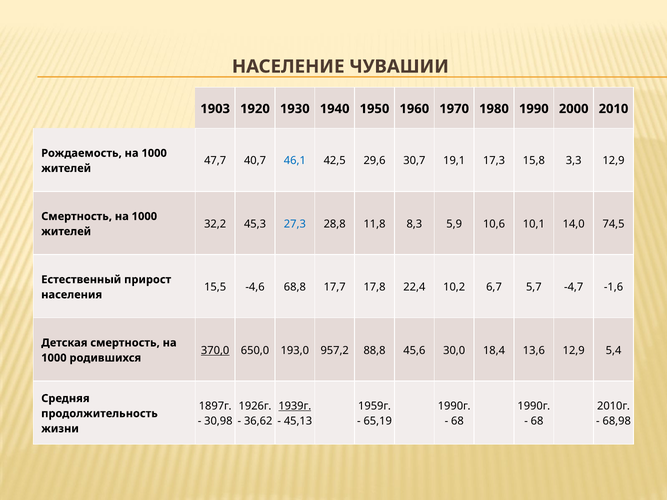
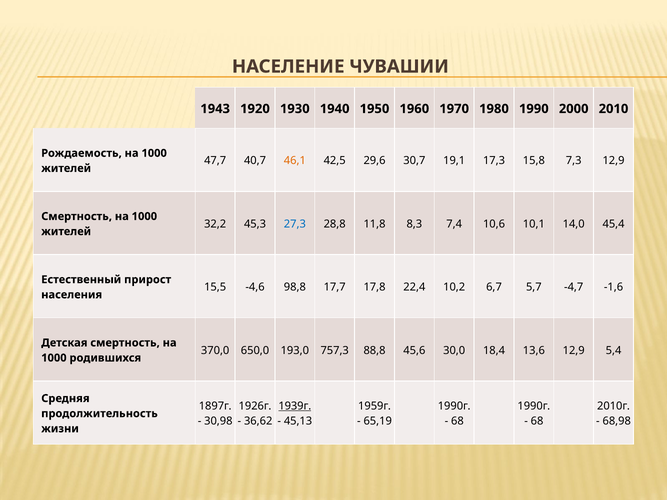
1903: 1903 -> 1943 (215, 109)
46,1 colour: blue -> orange (295, 161)
3,3: 3,3 -> 7,3 (574, 161)
5,9: 5,9 -> 7,4 (454, 224)
74,5: 74,5 -> 45,4 (614, 224)
68,8: 68,8 -> 98,8 (295, 287)
370,0 underline: present -> none (215, 351)
957,2: 957,2 -> 757,3 (335, 351)
